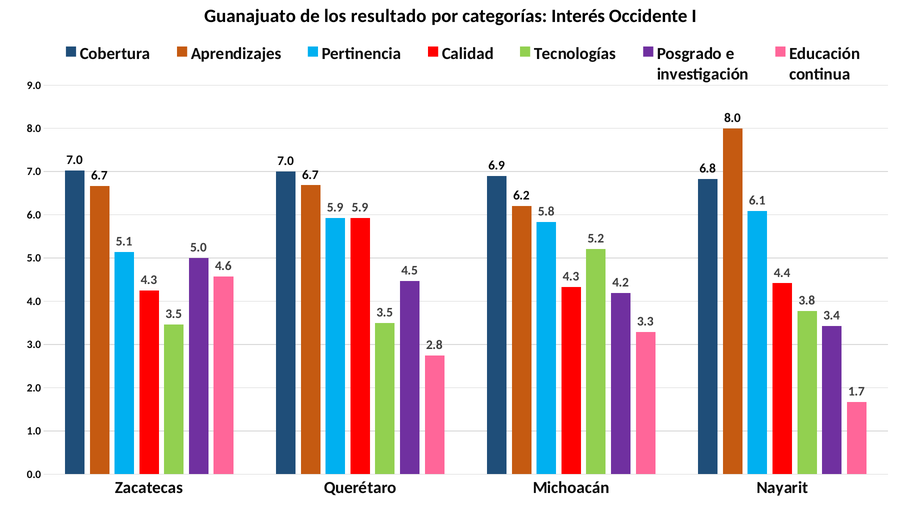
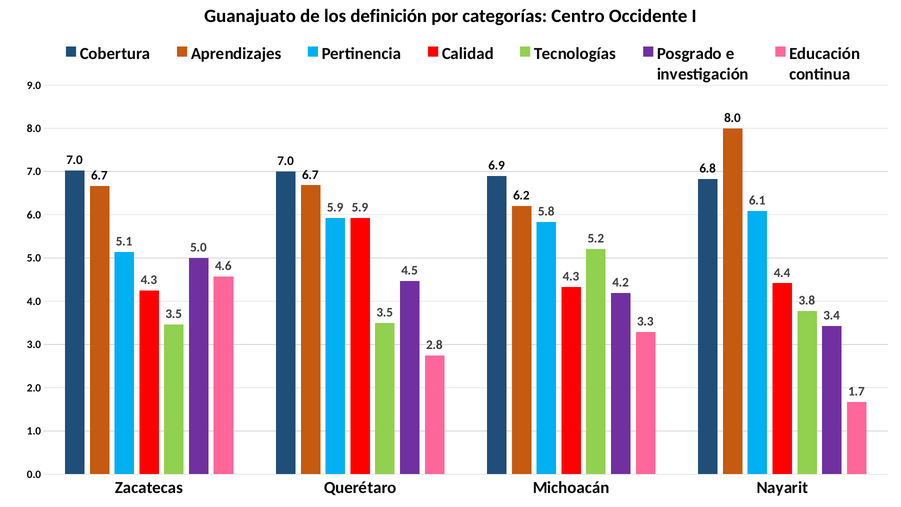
resultado: resultado -> definición (389, 16)
Interés: Interés -> Centro (578, 16)
